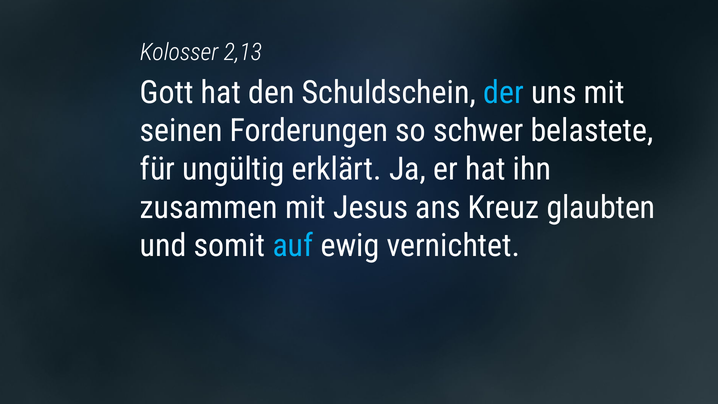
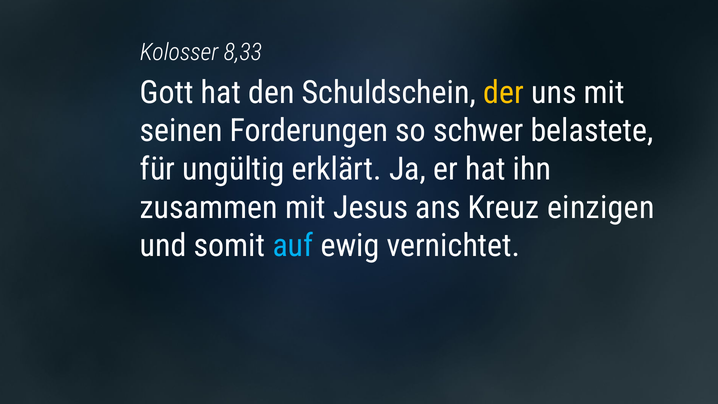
2,13: 2,13 -> 8,33 (243, 52)
der colour: light blue -> yellow (504, 93)
glaubten: glaubten -> einzigen (601, 207)
